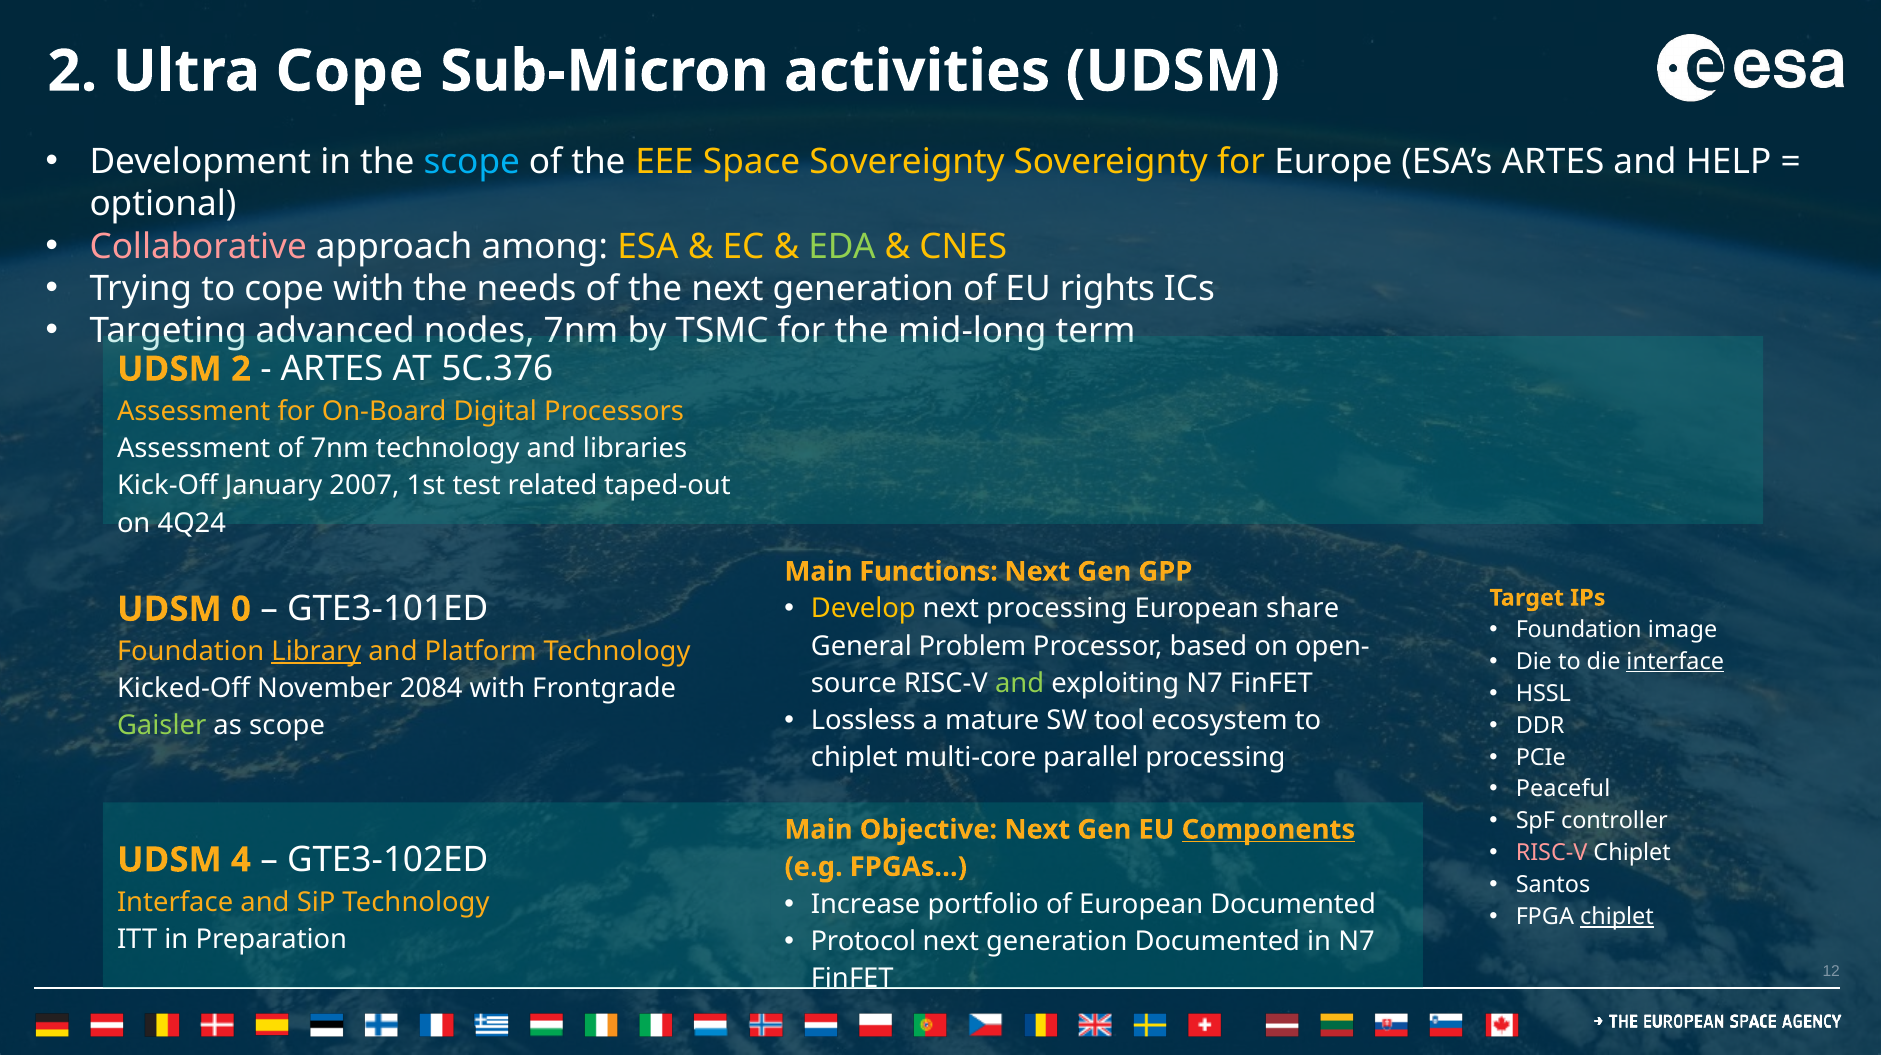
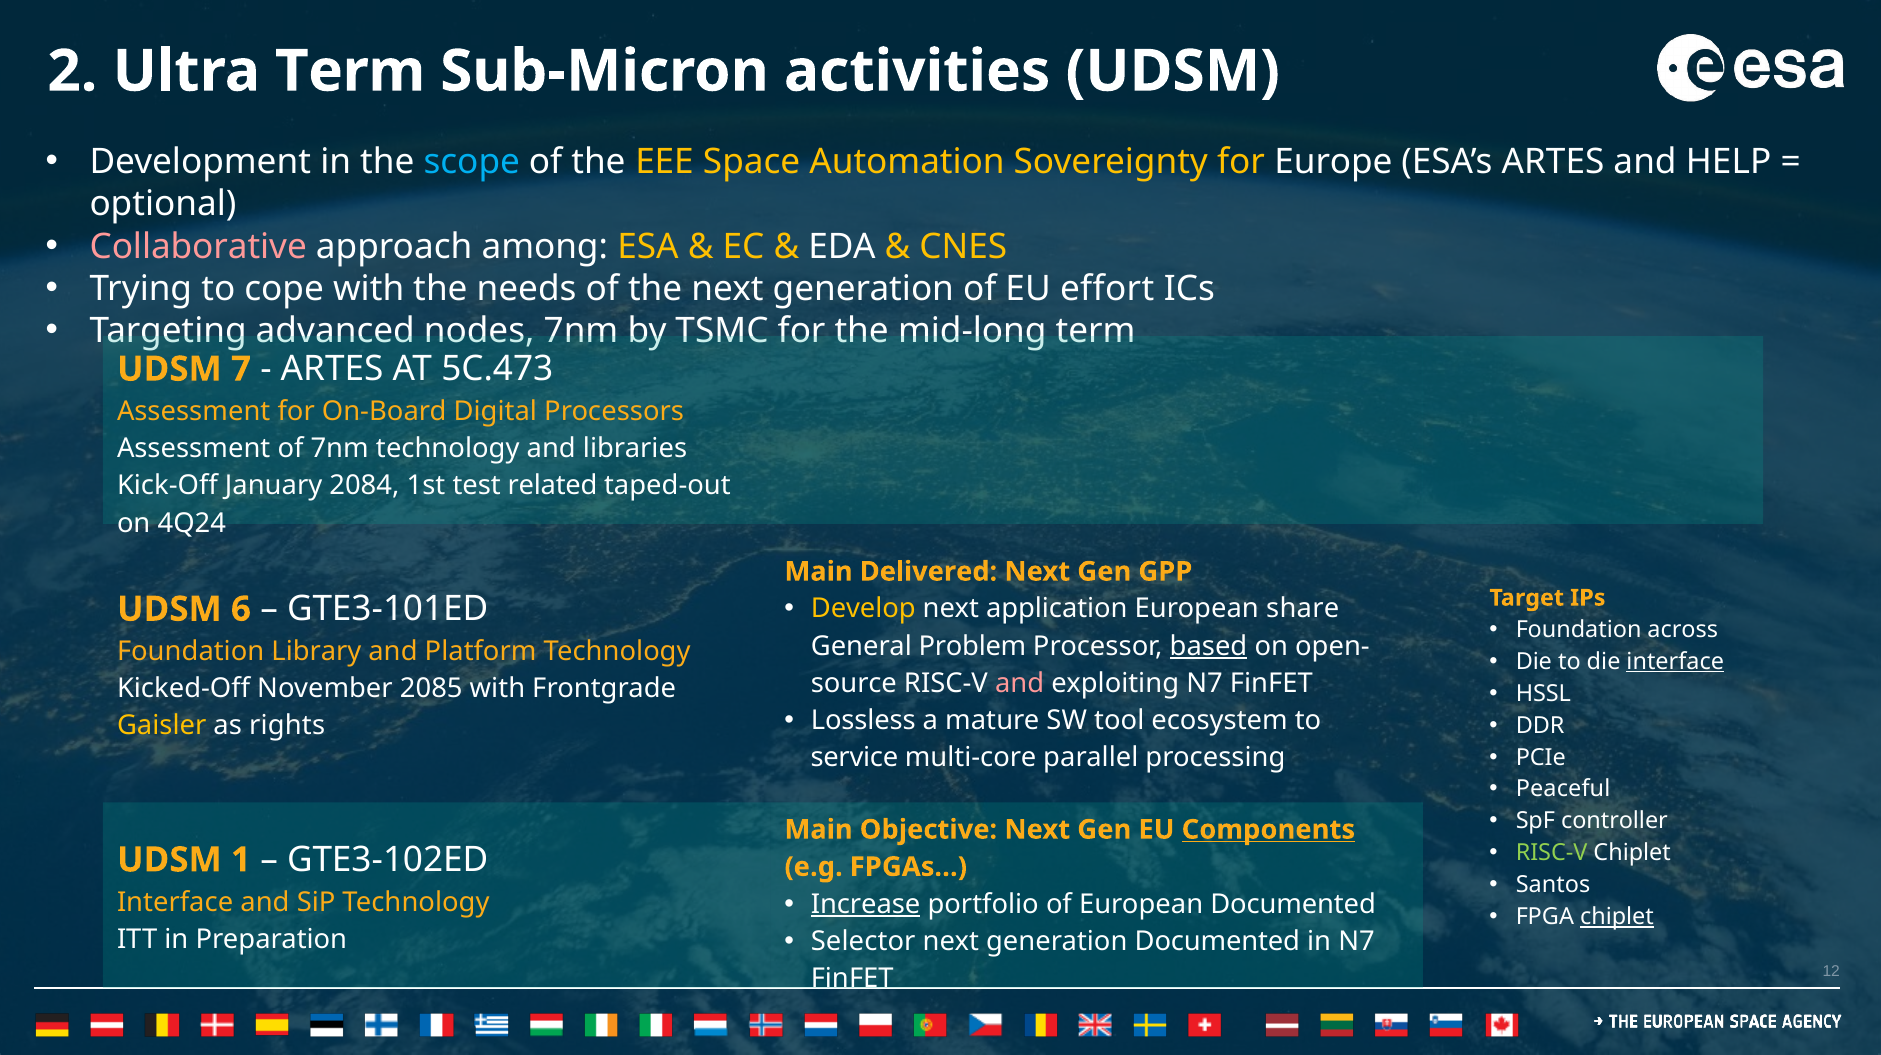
Ultra Cope: Cope -> Term (350, 71)
Space Sovereignty: Sovereignty -> Automation (907, 162)
EDA colour: light green -> white (842, 247)
rights: rights -> effort (1107, 289)
UDSM 2: 2 -> 7 (241, 369)
5C.376: 5C.376 -> 5C.473 (497, 369)
2007: 2007 -> 2084 (364, 486)
Functions: Functions -> Delivered (928, 572)
next processing: processing -> application (1057, 609)
0: 0 -> 6 (241, 609)
image: image -> across (1683, 630)
based underline: none -> present (1208, 646)
Library underline: present -> none (316, 651)
and colour: light green -> pink (1020, 684)
2084: 2084 -> 2085 (431, 689)
Gaisler colour: light green -> yellow (162, 726)
as scope: scope -> rights (287, 726)
chiplet: chiplet -> service (854, 758)
RISC-V colour: pink -> light green (1552, 853)
4: 4 -> 1 (241, 860)
Increase underline: none -> present (866, 904)
Protocol: Protocol -> Selector (863, 942)
